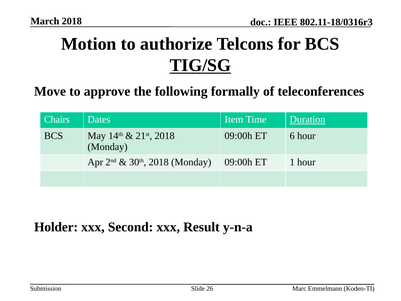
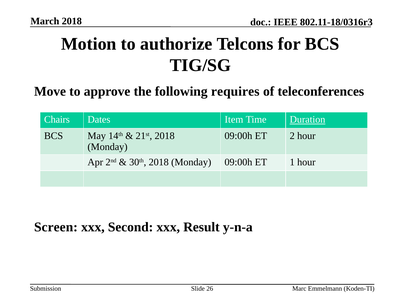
TIG/SG underline: present -> none (200, 65)
formally: formally -> requires (235, 91)
6: 6 -> 2 (292, 136)
Holder: Holder -> Screen (56, 227)
